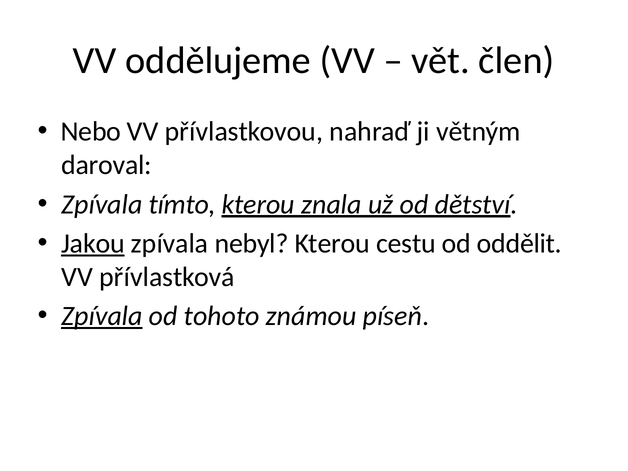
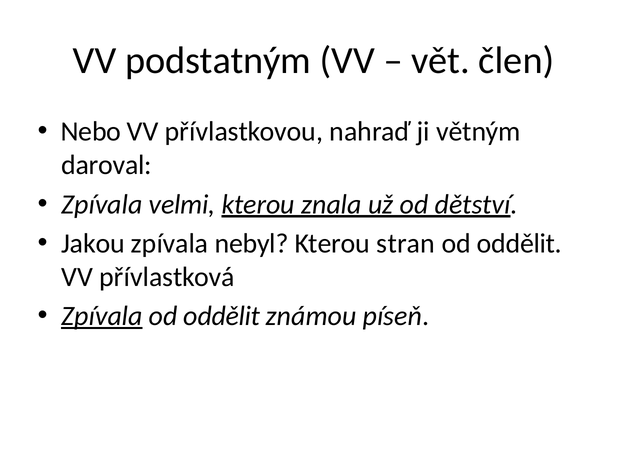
oddělujeme: oddělujeme -> podstatným (218, 61)
tímto: tímto -> velmi (182, 204)
Jakou underline: present -> none (93, 243)
cestu: cestu -> stran (406, 243)
tohoto: tohoto -> oddělit (222, 316)
